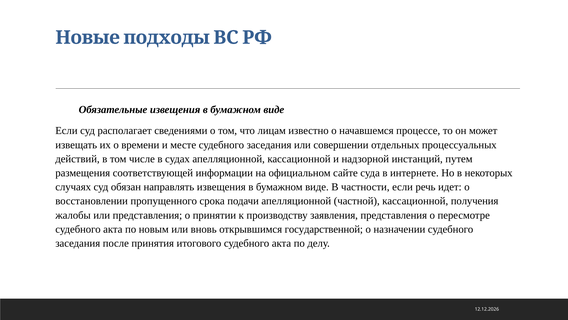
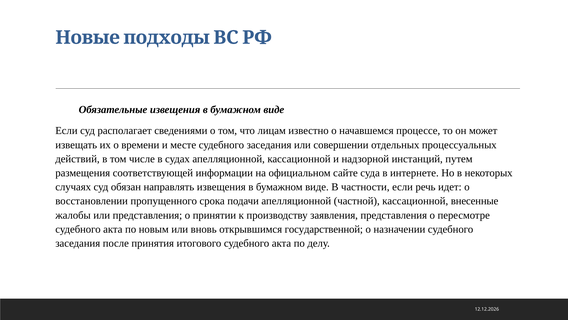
получения: получения -> внесенные (475, 201)
